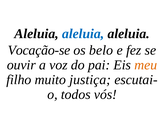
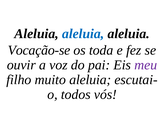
belo: belo -> toda (101, 50)
meu colour: orange -> purple (146, 65)
muito justiça: justiça -> aleluia (90, 80)
